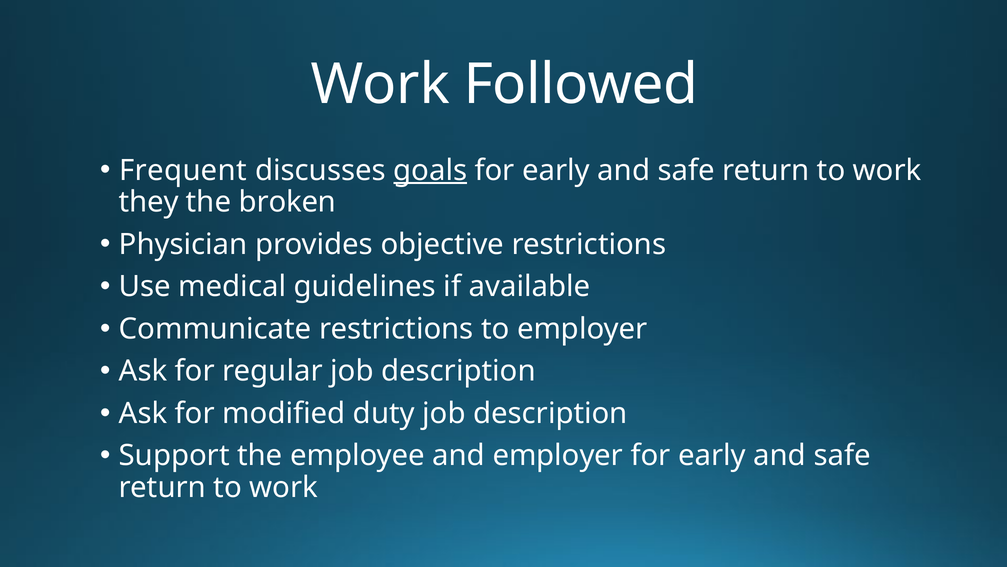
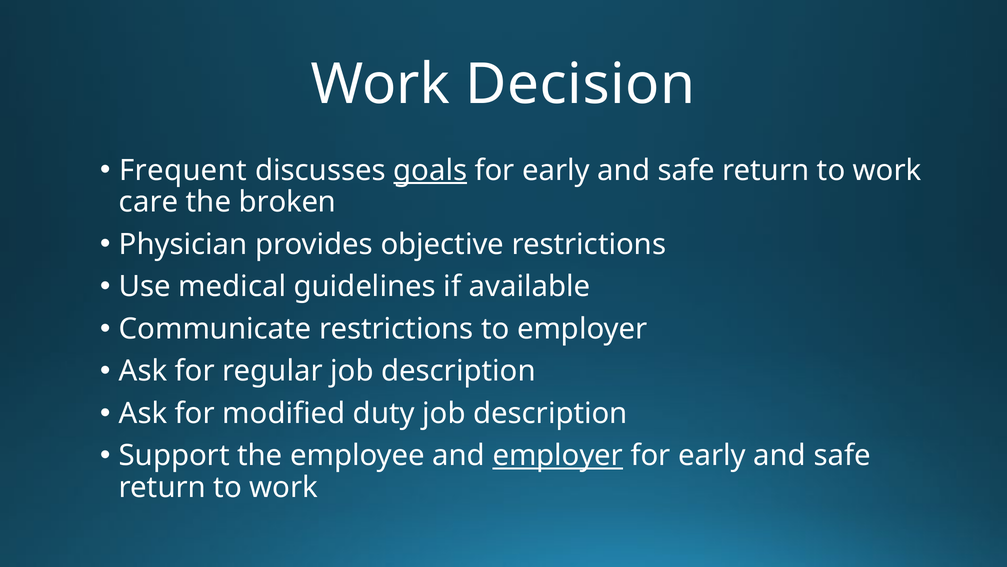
Followed: Followed -> Decision (580, 85)
they: they -> care (149, 202)
employer underline: none -> present (558, 455)
